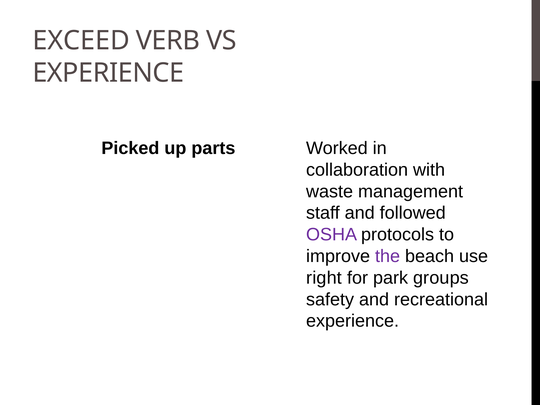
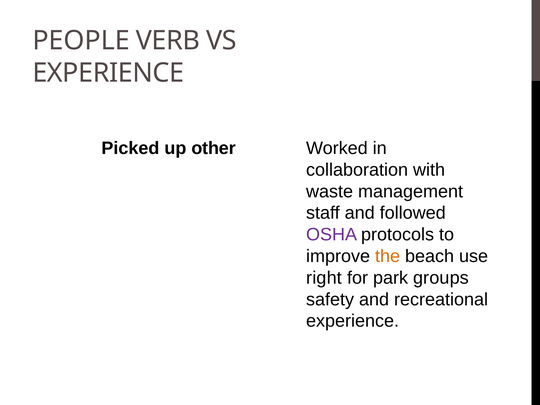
EXCEED: EXCEED -> PEOPLE (81, 41)
parts: parts -> other (214, 148)
the colour: purple -> orange (388, 256)
